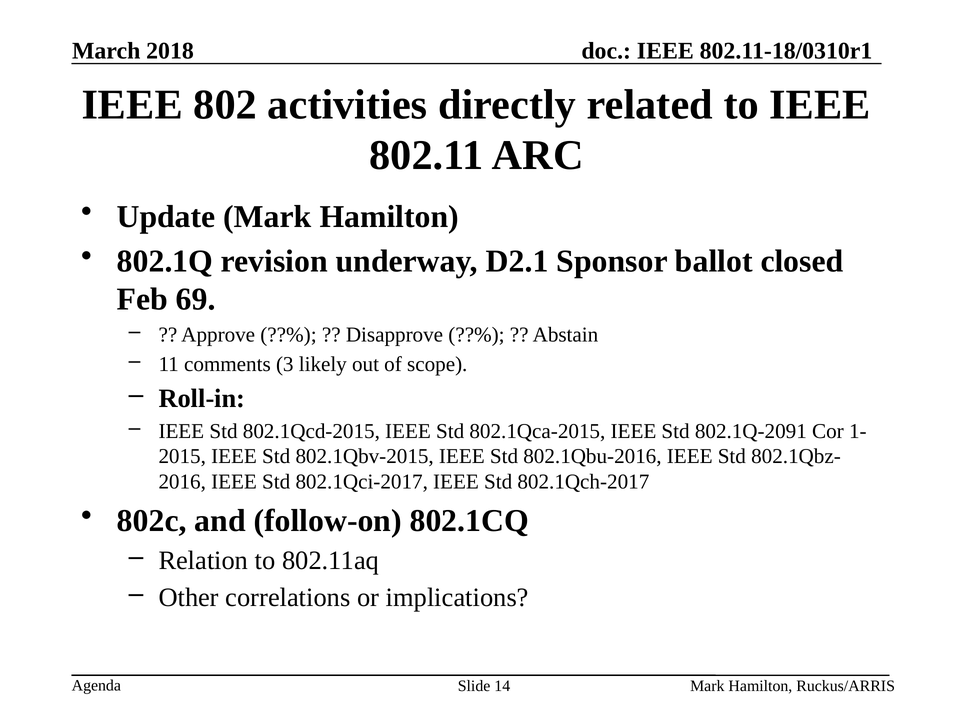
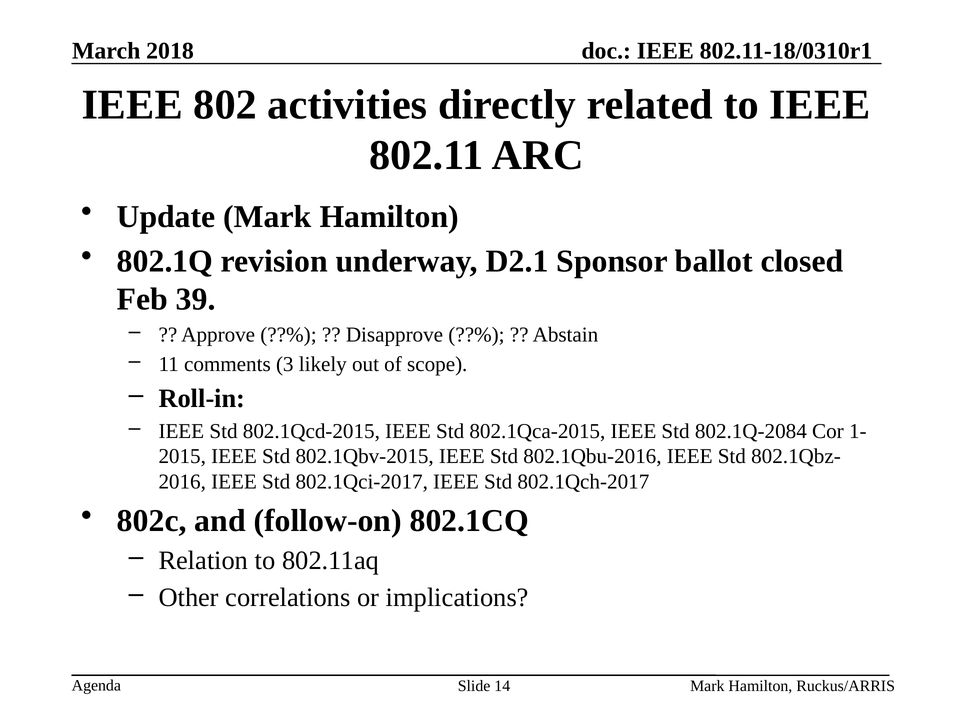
69: 69 -> 39 (196, 299)
802.1Q-2091: 802.1Q-2091 -> 802.1Q-2084 (751, 431)
